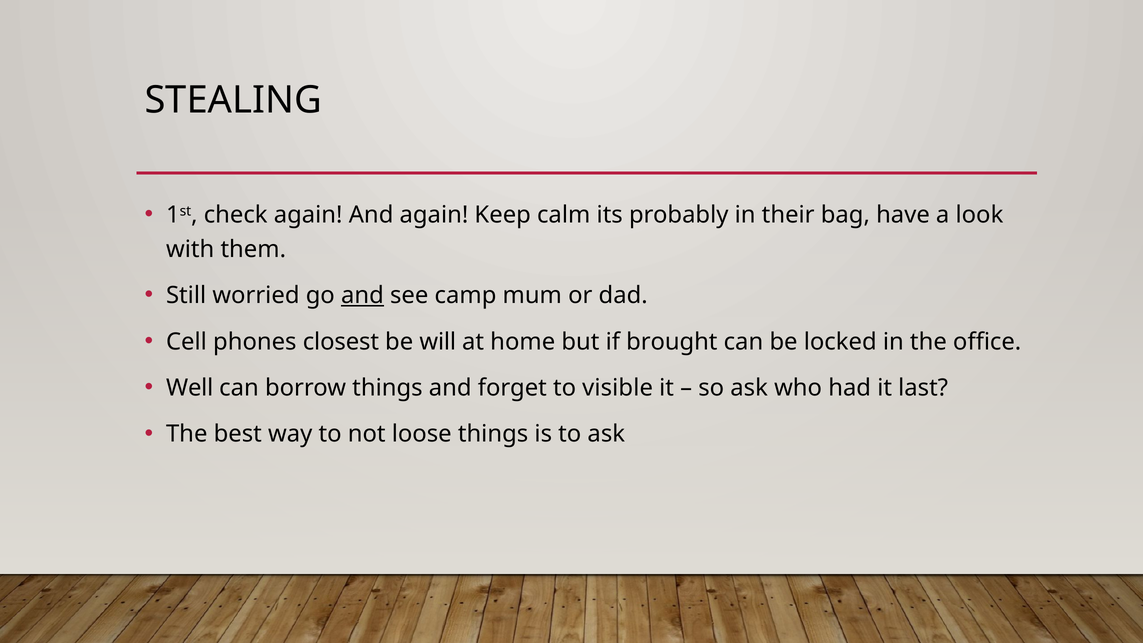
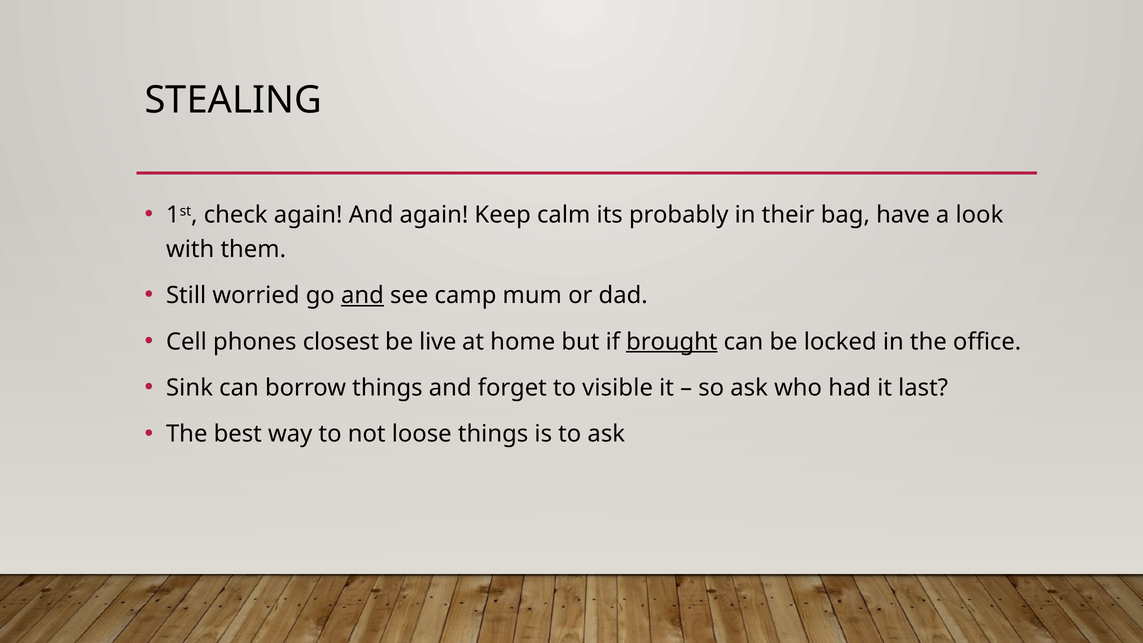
will: will -> live (438, 342)
brought underline: none -> present (672, 342)
Well: Well -> Sink (190, 388)
